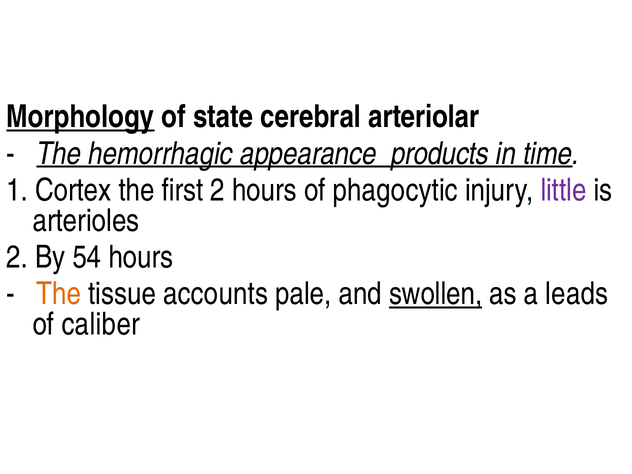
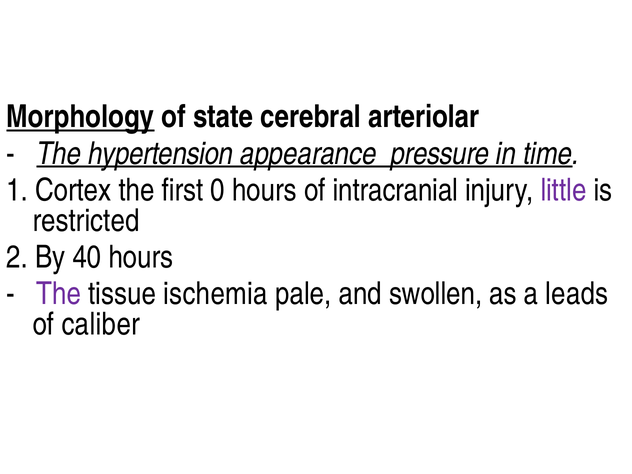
hemorrhagic: hemorrhagic -> hypertension (161, 154)
products: products -> pressure (440, 154)
first 2: 2 -> 0 (218, 190)
phagocytic: phagocytic -> intracranial (395, 190)
arterioles: arterioles -> restricted (86, 221)
54: 54 -> 40 (87, 257)
The colour: orange -> purple (59, 294)
accounts: accounts -> ischemia (215, 294)
swollen underline: present -> none (436, 294)
